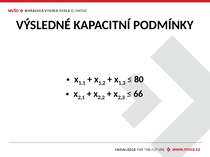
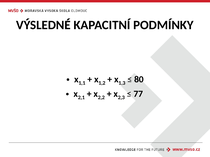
66: 66 -> 77 (138, 94)
